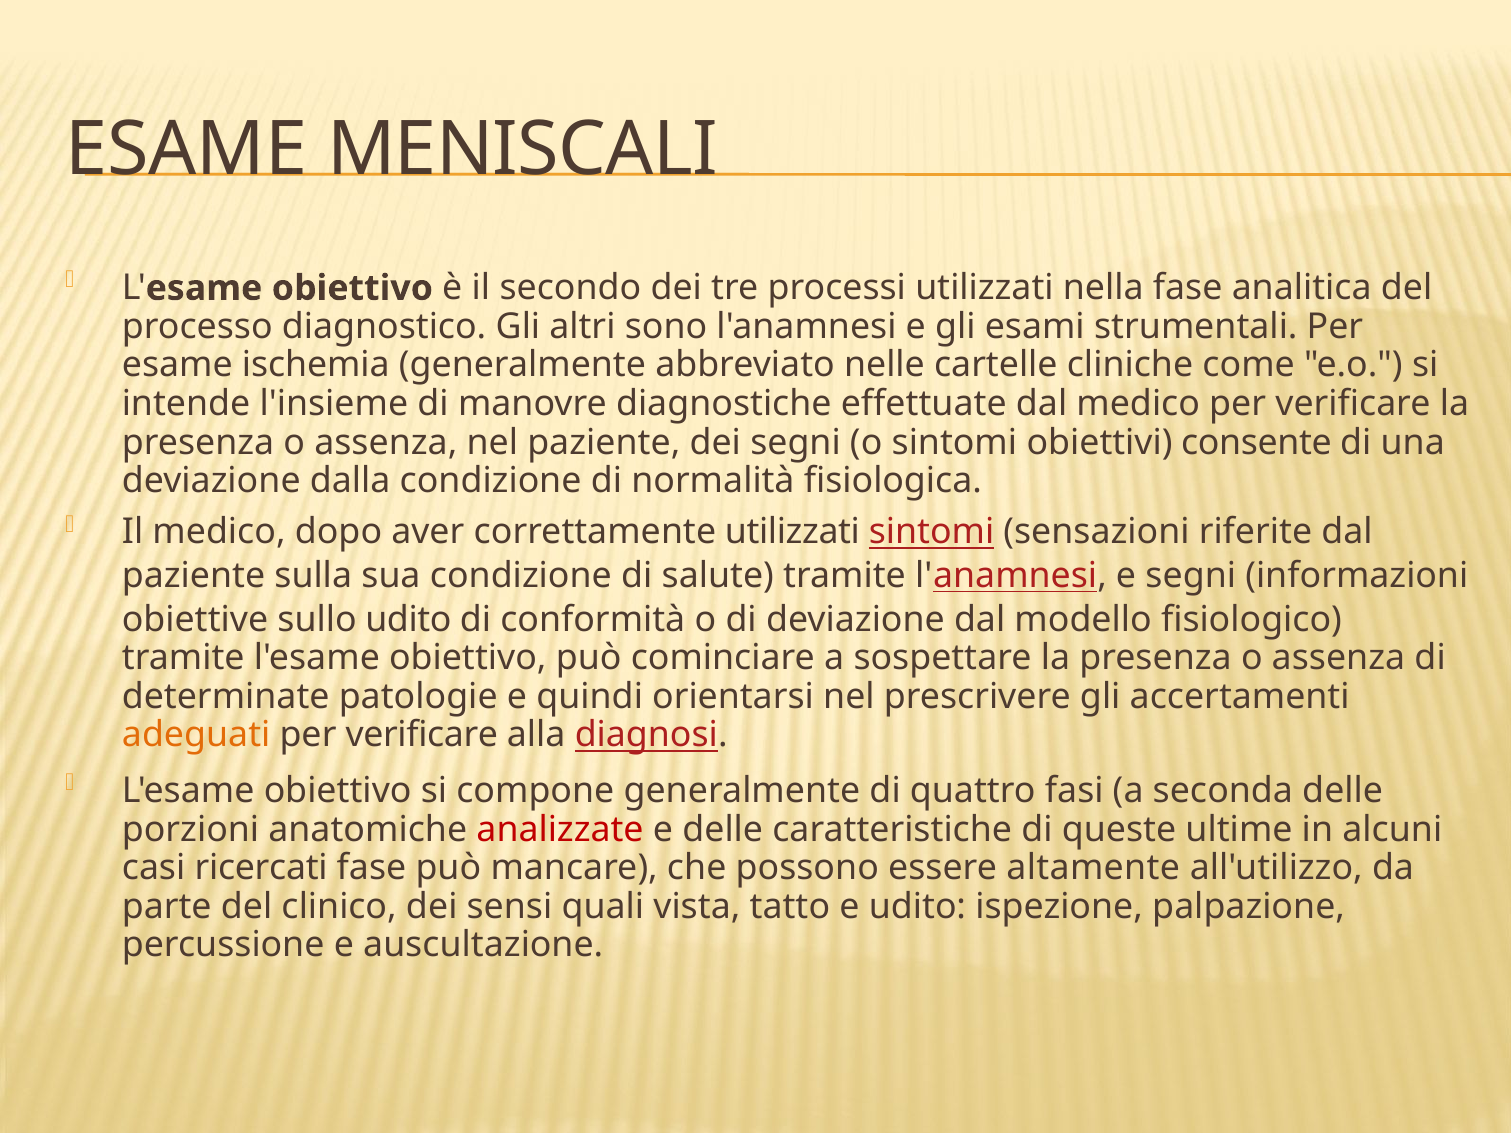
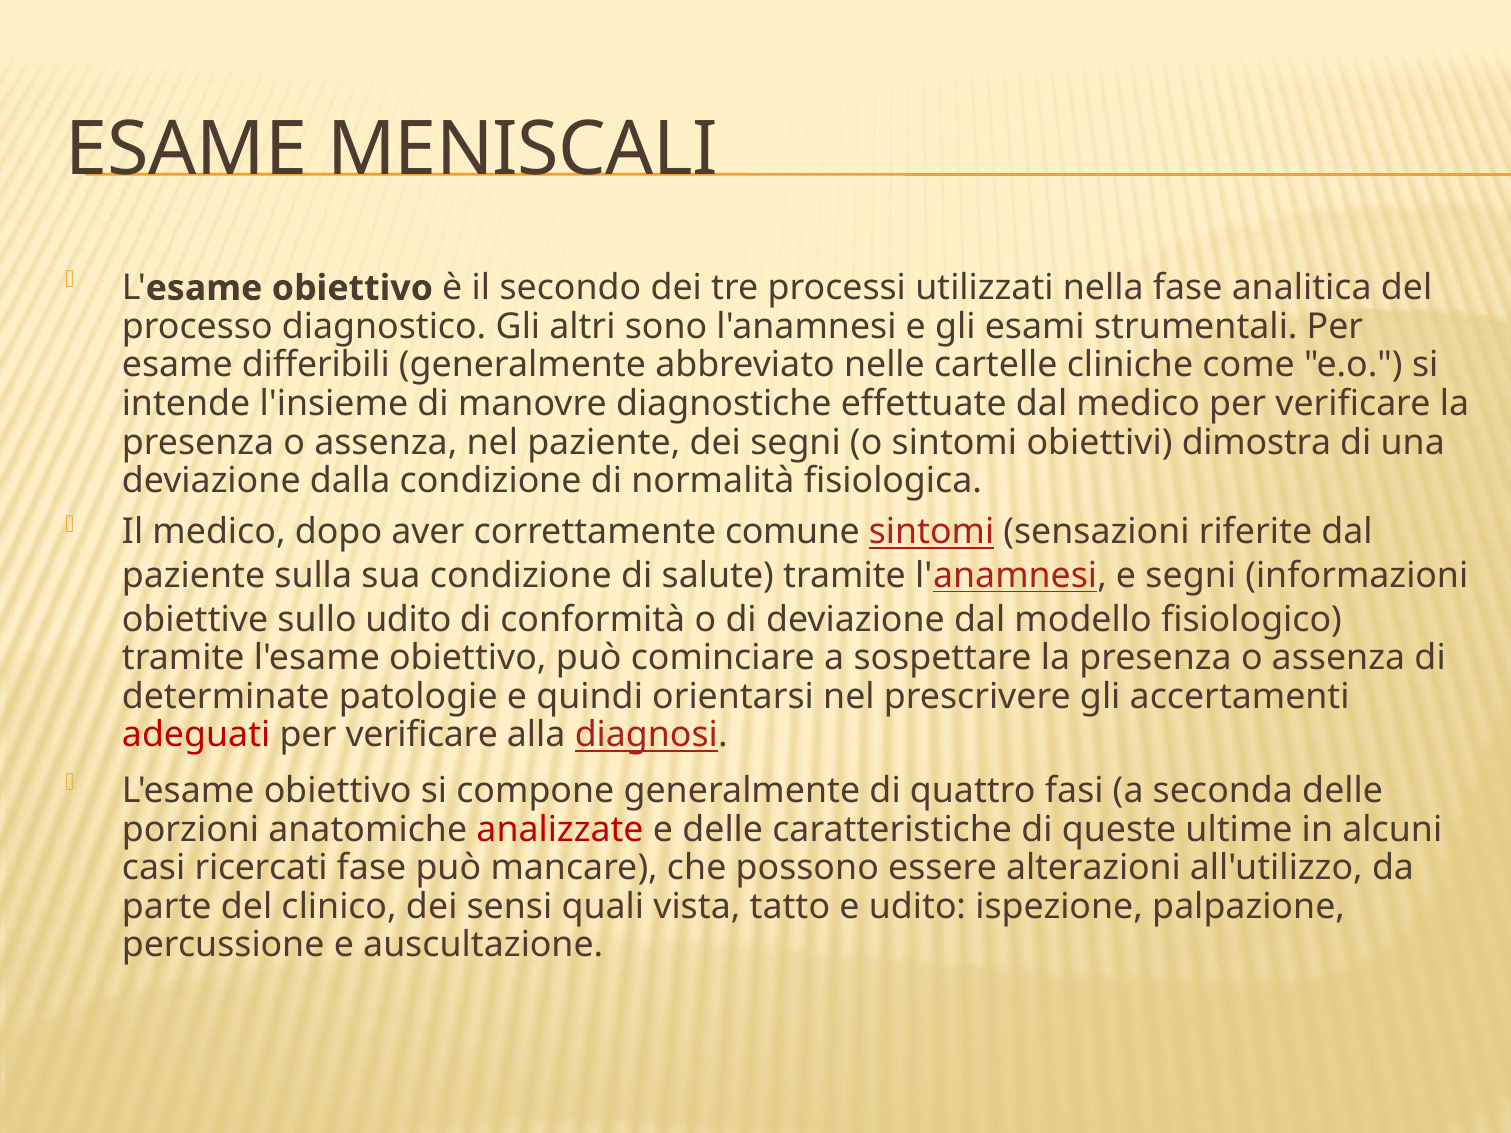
ischemia: ischemia -> differibili (316, 365)
consente: consente -> dimostra (1256, 442)
correttamente utilizzati: utilizzati -> comune (792, 532)
adeguati colour: orange -> red (196, 735)
altamente: altamente -> alterazioni (1093, 868)
